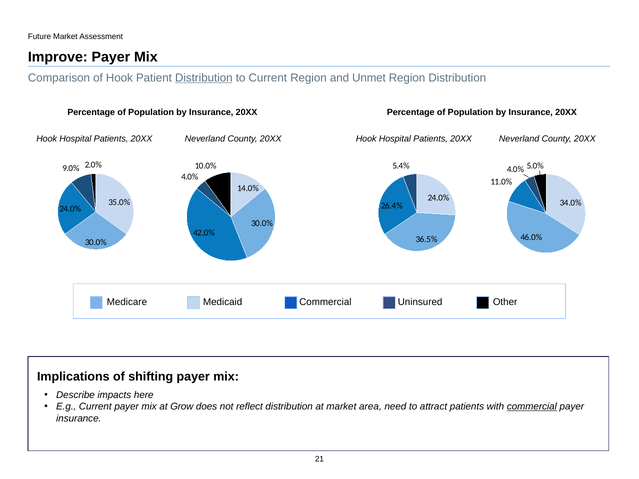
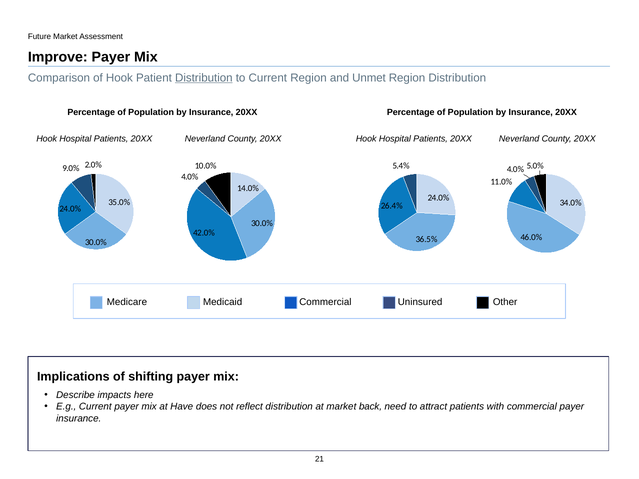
Grow: Grow -> Have (182, 407)
area: area -> back (370, 407)
commercial underline: present -> none (532, 407)
